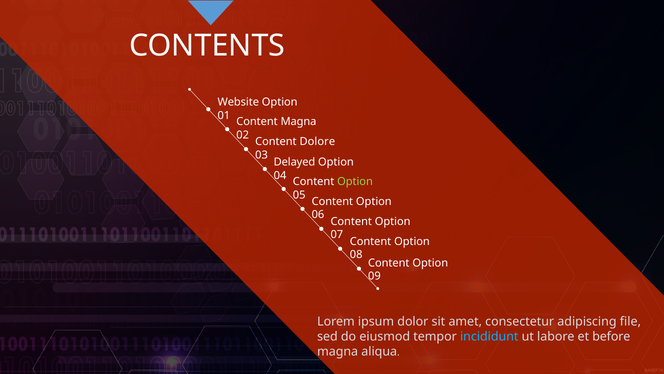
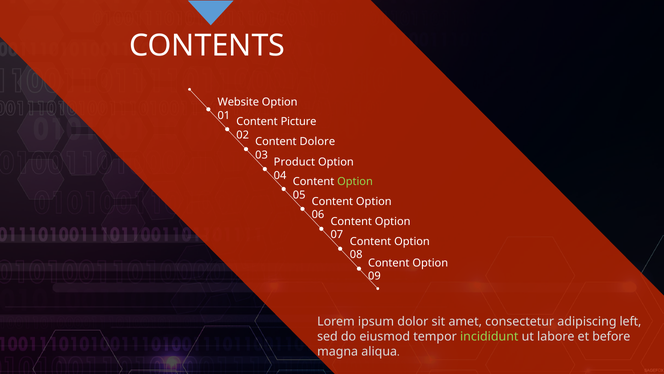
Content Magna: Magna -> Picture (299, 122)
Delayed: Delayed -> Product (294, 162)
file: file -> left (630, 321)
incididunt colour: light blue -> light green (489, 336)
